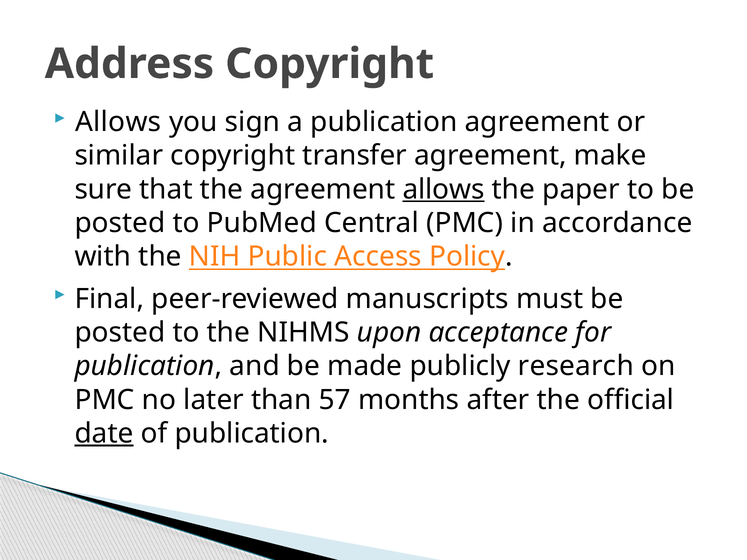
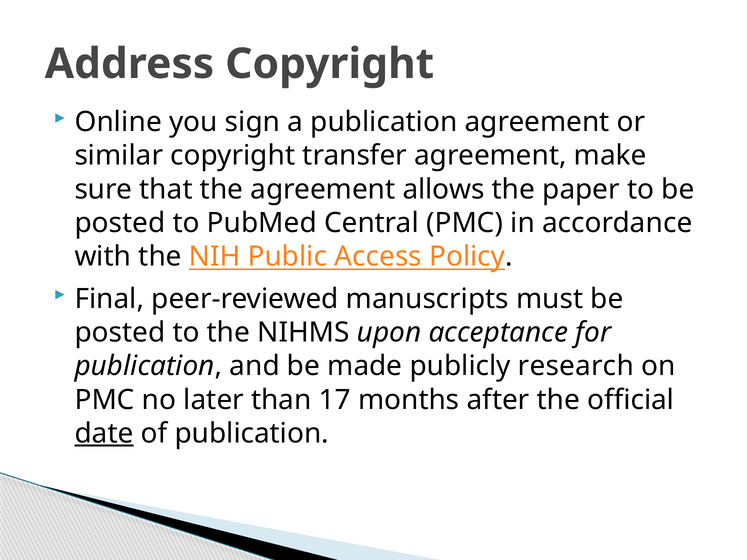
Allows: Allows -> Online (118, 122)
allows underline: present -> none (444, 189)
57: 57 -> 17 (335, 400)
